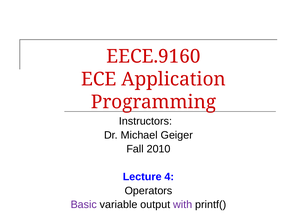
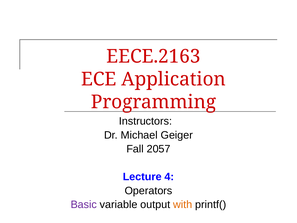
EECE.9160: EECE.9160 -> EECE.2163 (153, 56)
2010: 2010 -> 2057 (159, 149)
with colour: purple -> orange (183, 204)
